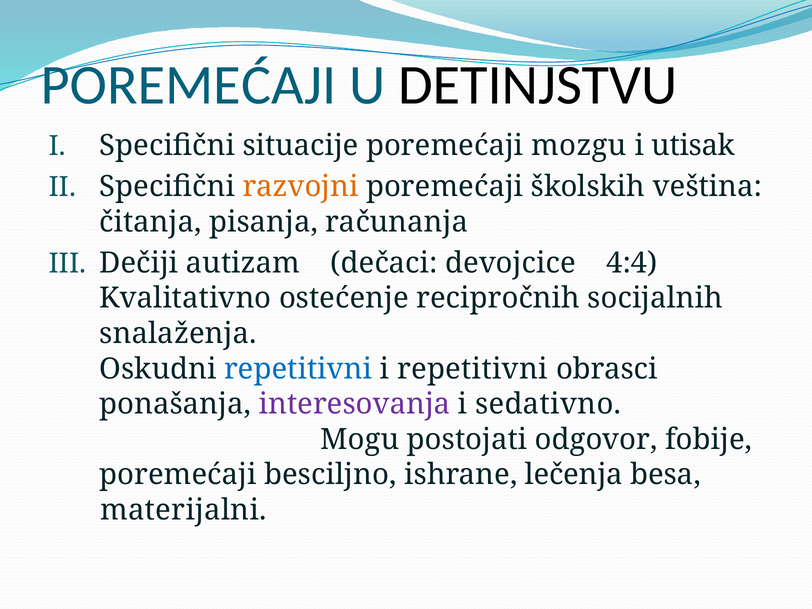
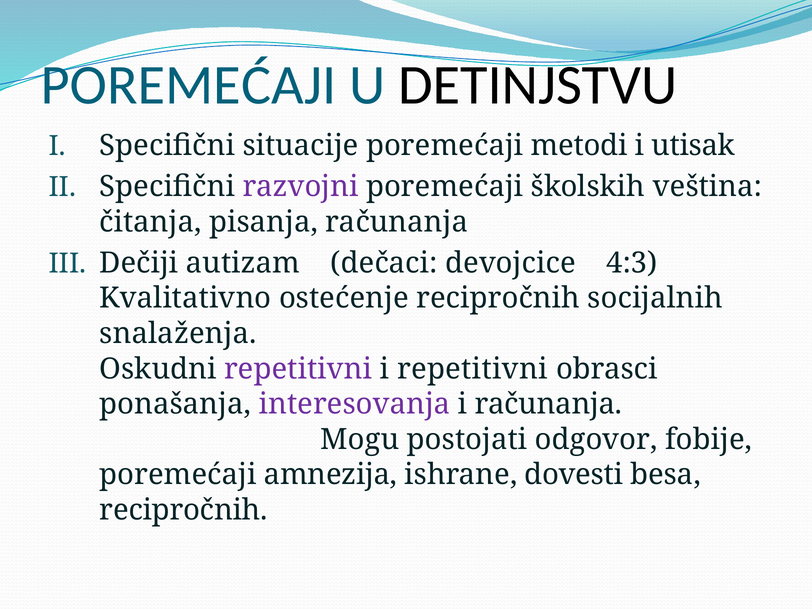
mozgu: mozgu -> metodi (579, 146)
razvojni colour: orange -> purple (301, 187)
4:4: 4:4 -> 4:3 (632, 263)
repetitivni colour: blue -> purple (298, 369)
i sedativno: sedativno -> računanja (548, 404)
besciljno: besciljno -> amnezija (331, 475)
lečenja: lečenja -> dovesti (574, 475)
materijalni: materijalni -> recipročnih (184, 510)
